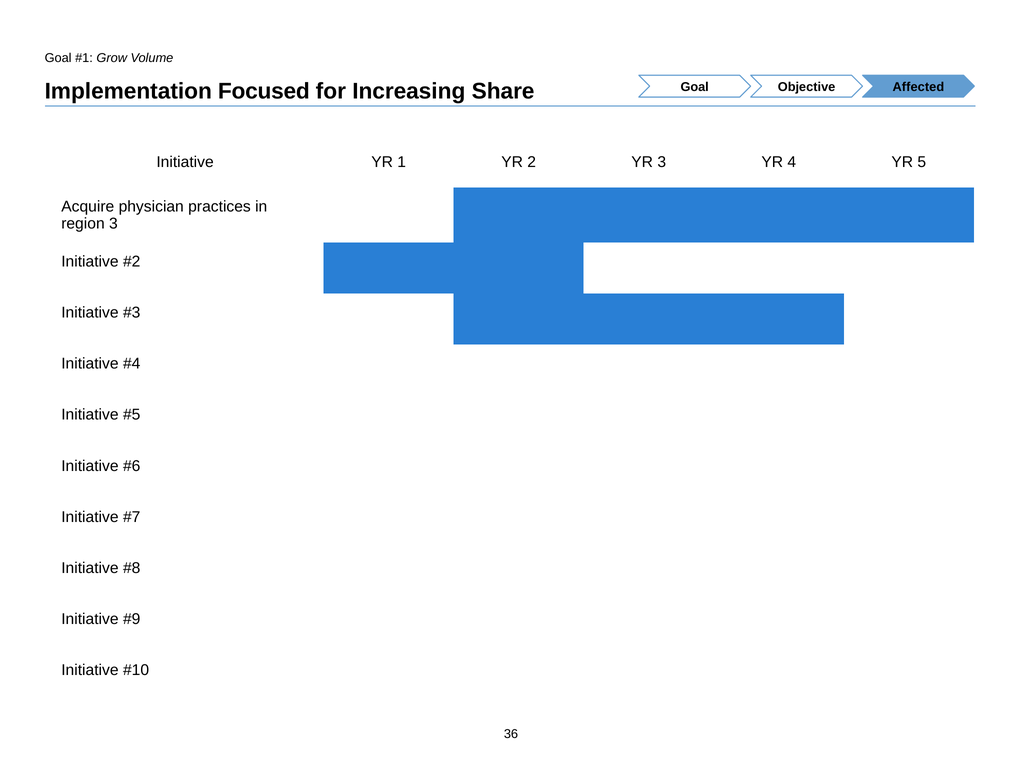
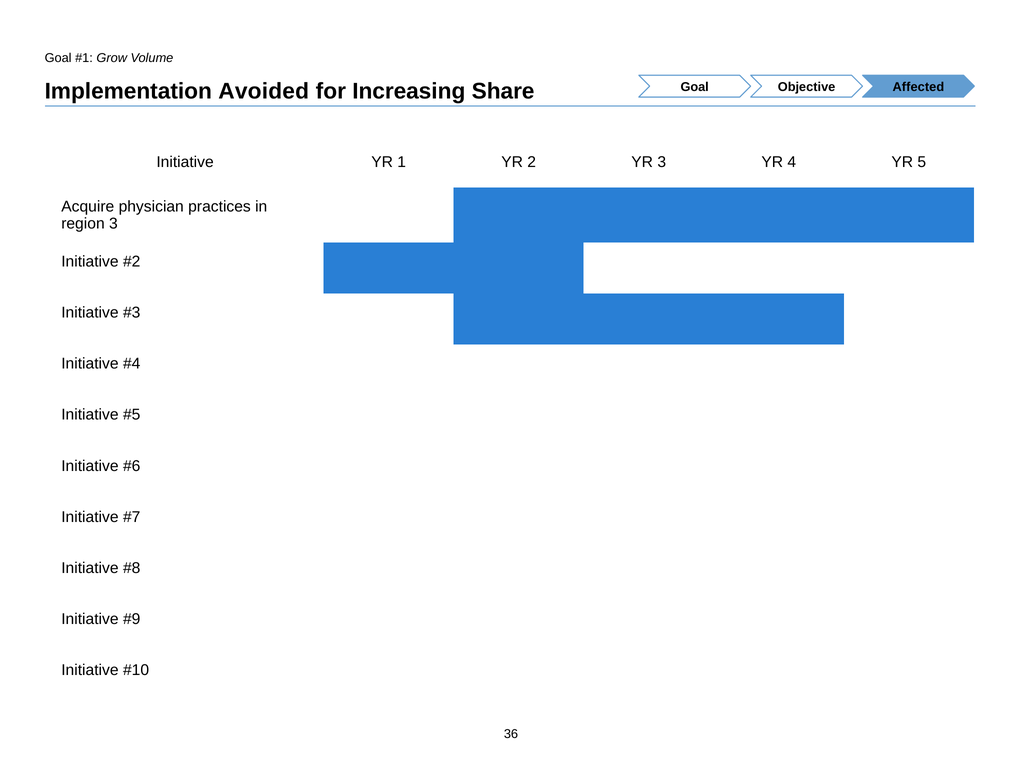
Focused: Focused -> Avoided (264, 91)
